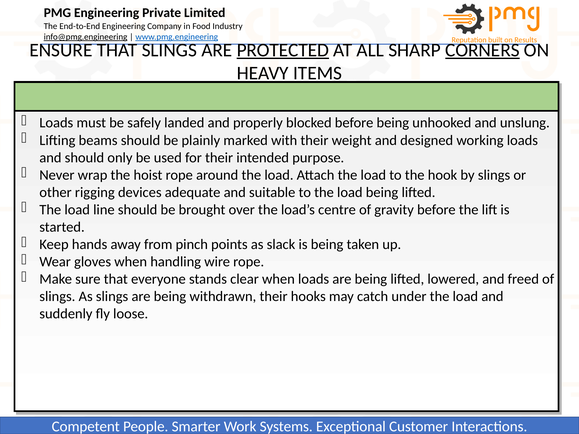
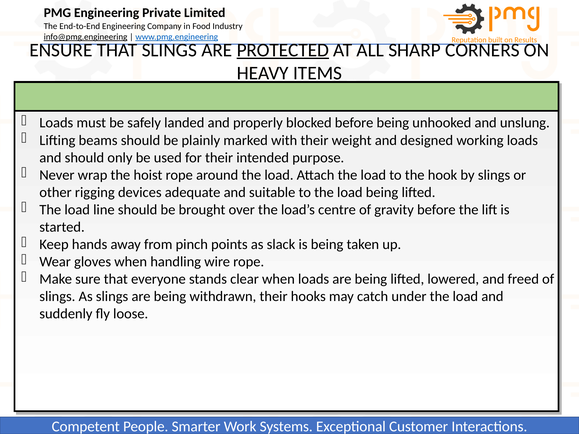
CORNERS underline: present -> none (482, 50)
